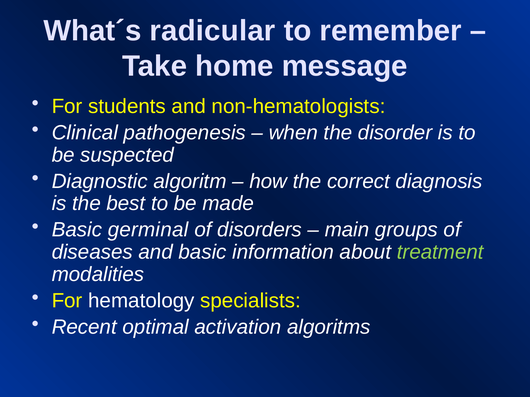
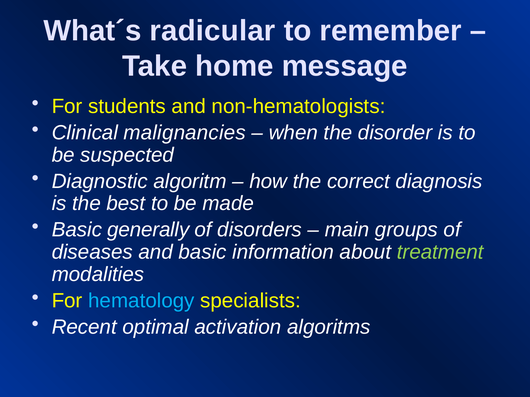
pathogenesis: pathogenesis -> malignancies (185, 133)
germinal: germinal -> generally (148, 230)
hematology colour: white -> light blue (141, 301)
